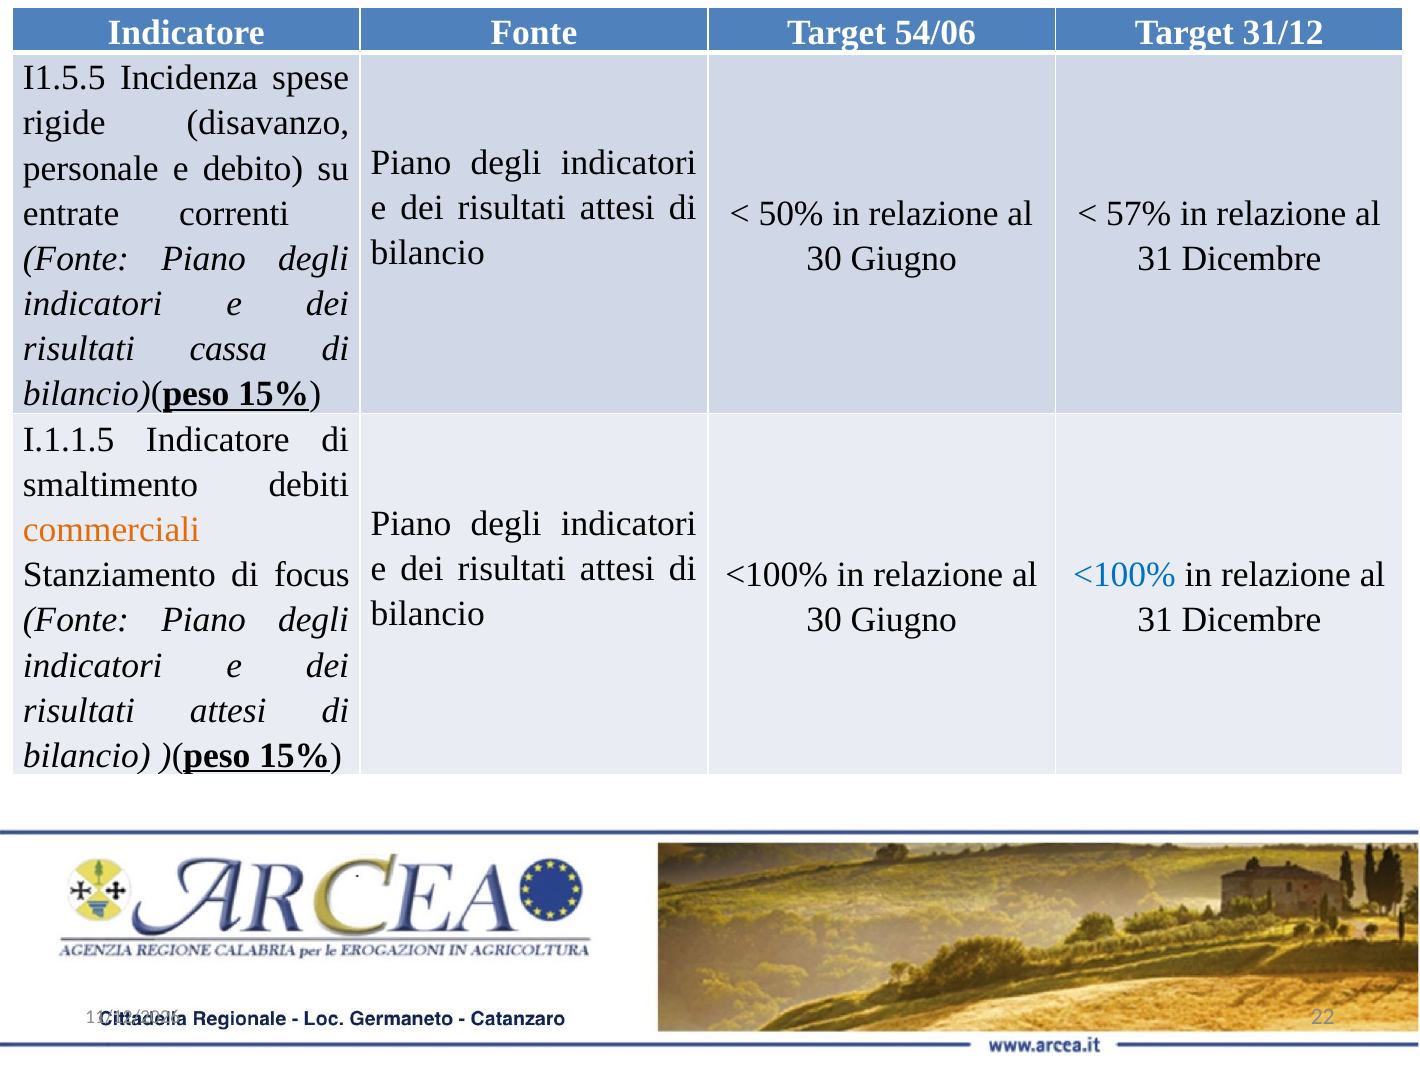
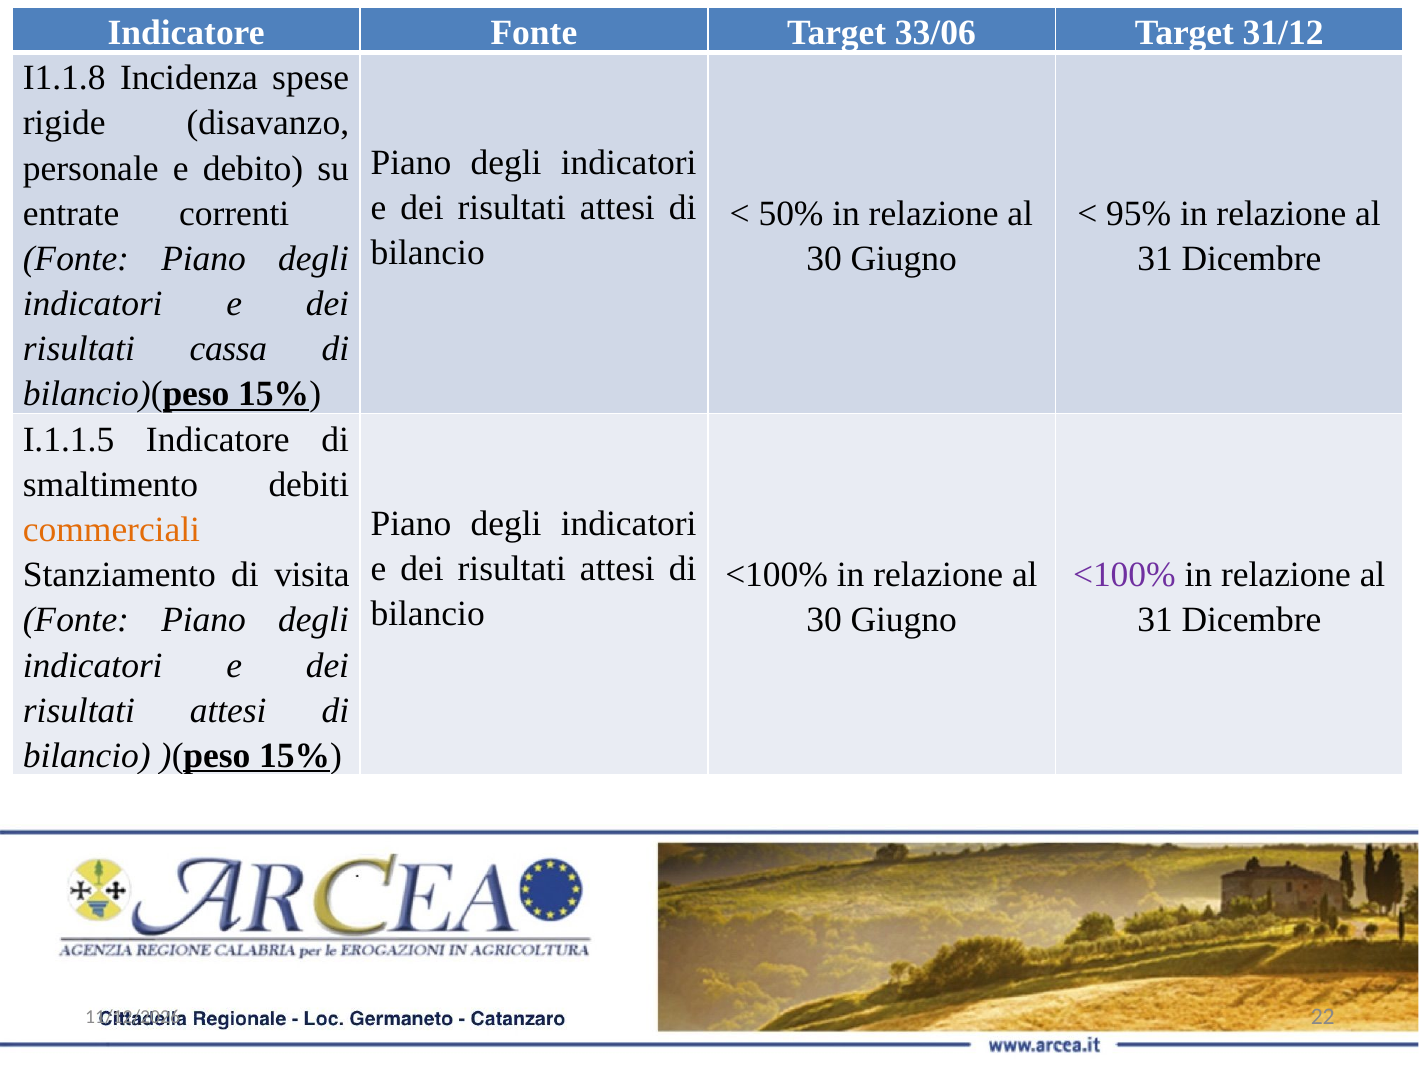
54/06: 54/06 -> 33/06 (935, 33)
I1.5.5: I1.5.5 -> I1.1.8 (64, 78)
57%: 57% -> 95% (1139, 214)
focus: focus -> visita (312, 575)
<100% colour: blue -> purple (1124, 575)
